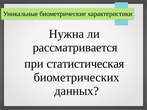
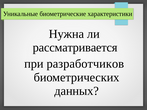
статистическая: статистическая -> разработчиков (85, 64)
